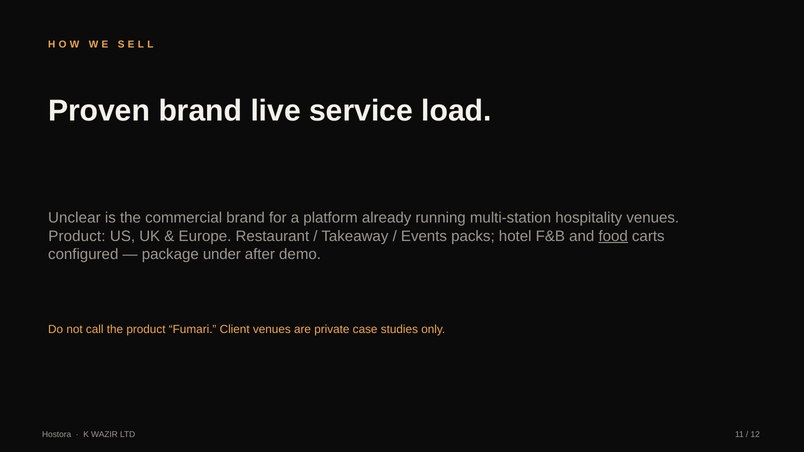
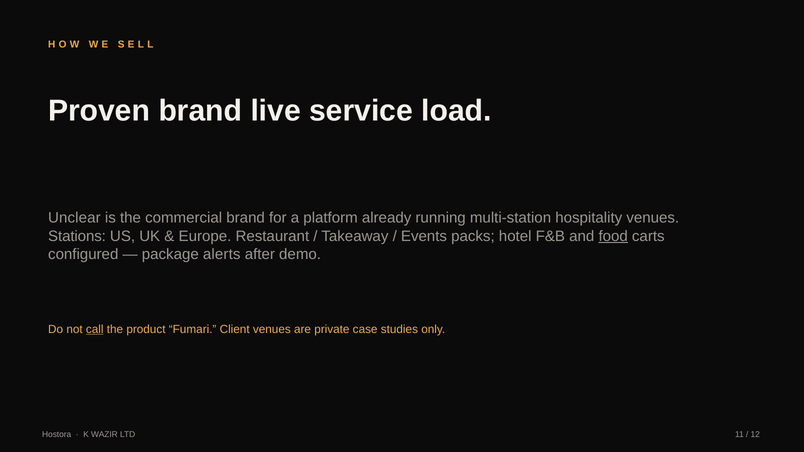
Product: Product -> Stations (77, 236)
under: under -> alerts (222, 254)
call underline: none -> present (95, 329)
